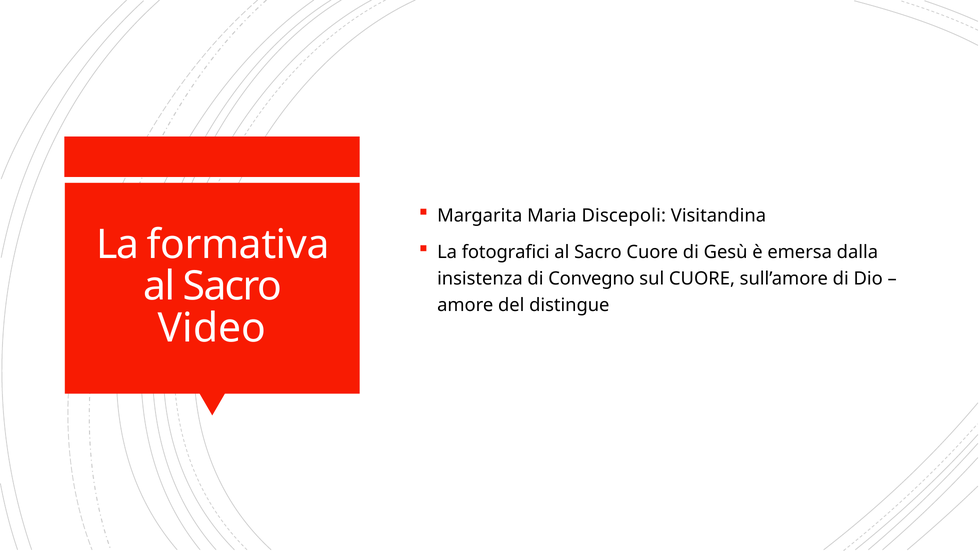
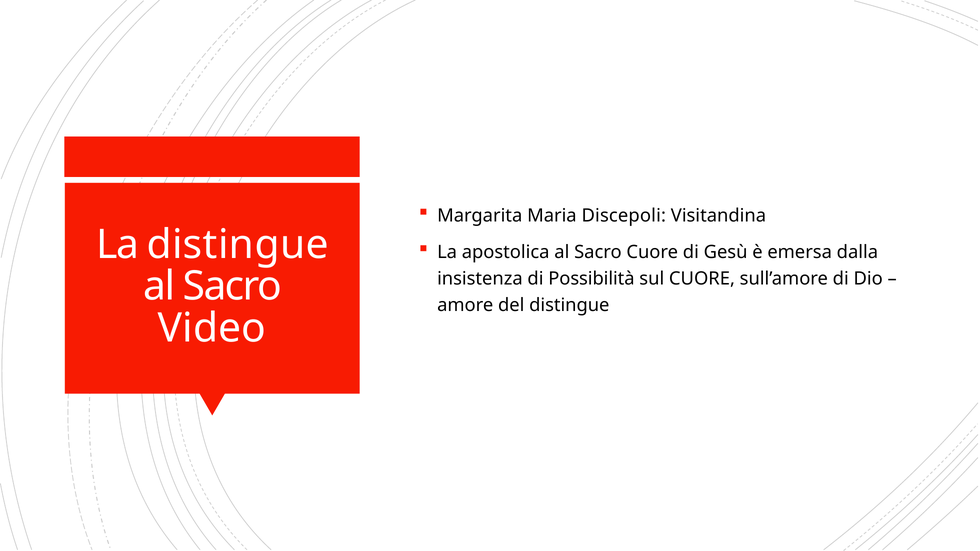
La formativa: formativa -> distingue (238, 245)
fotografici: fotografici -> apostolica (506, 253)
Convegno: Convegno -> Possibilità (591, 279)
